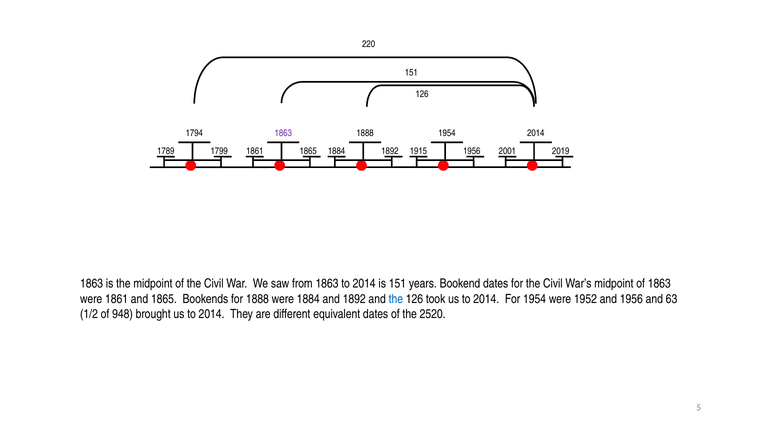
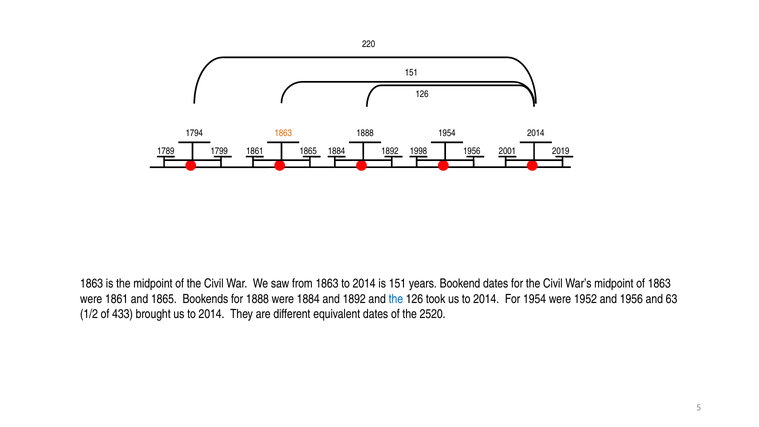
1863 colour: purple -> orange (283, 133)
1915: 1915 -> 1998 (418, 151)
948: 948 -> 433 (123, 314)
